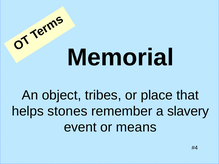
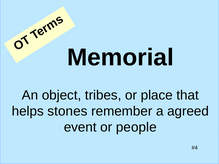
slavery: slavery -> agreed (188, 111)
means: means -> people (136, 127)
